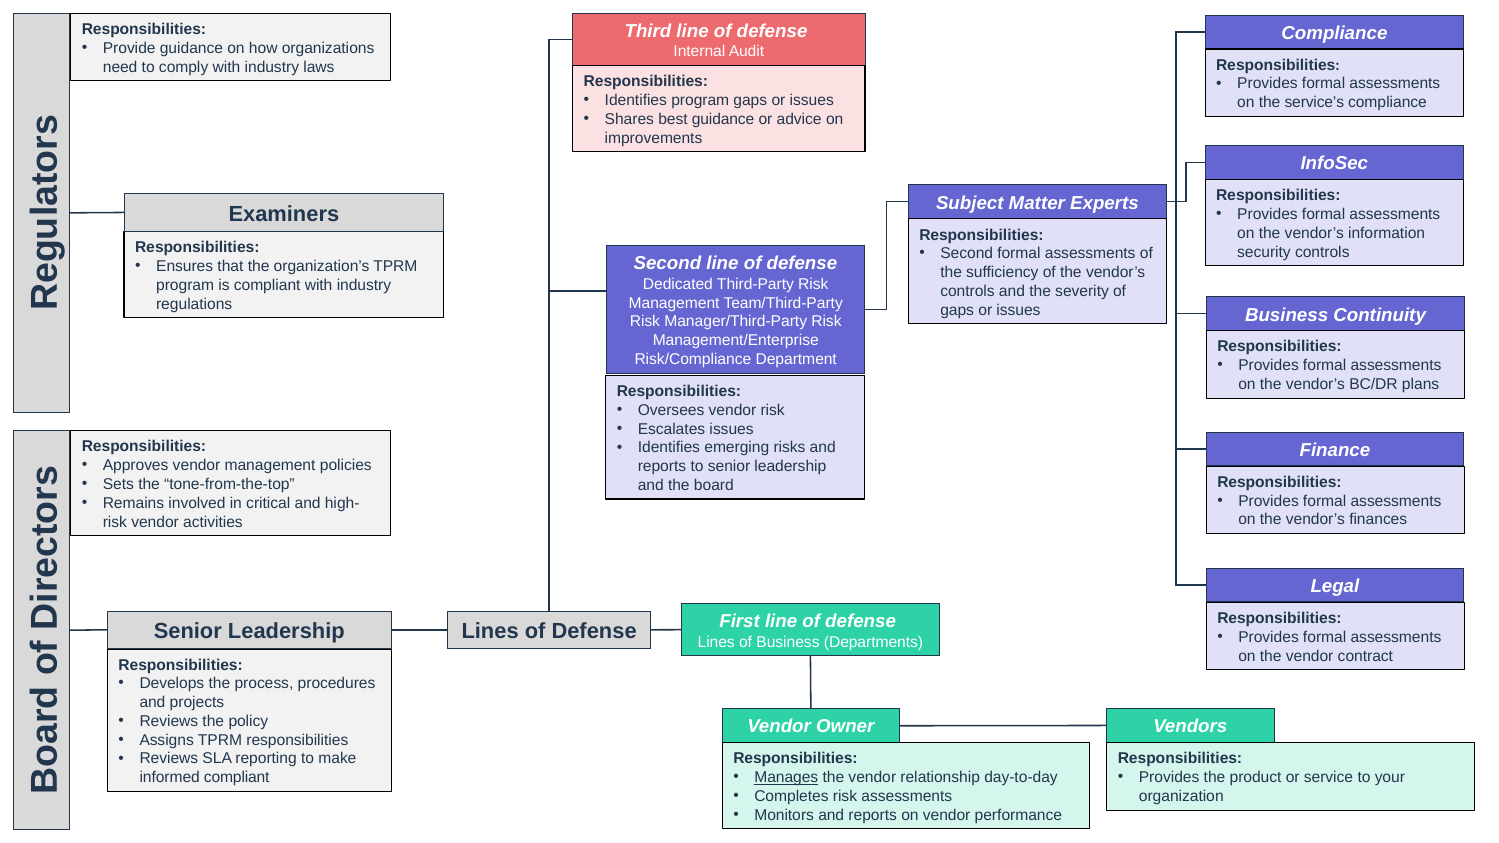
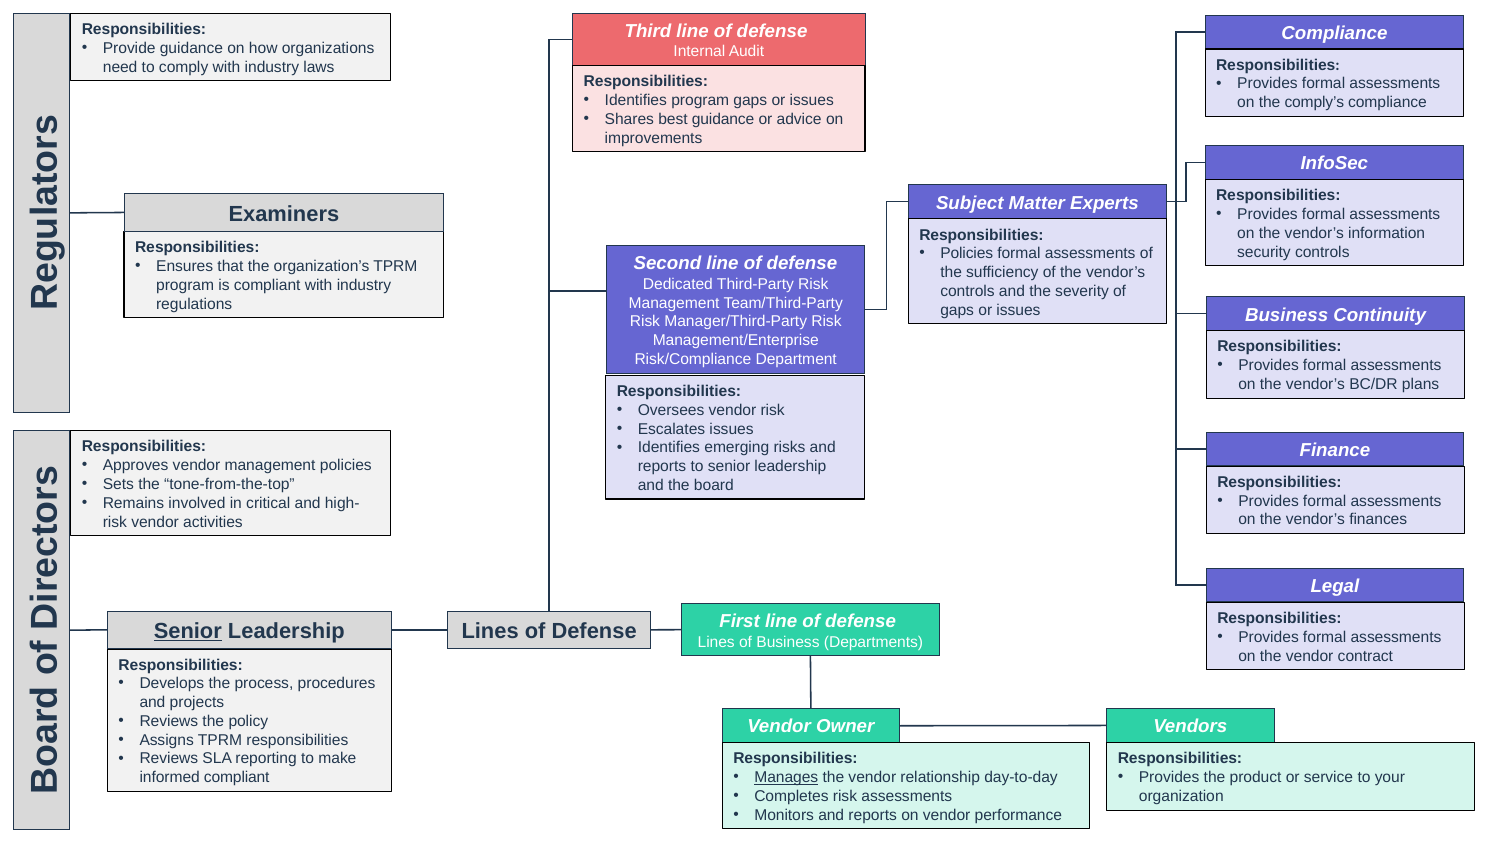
service’s: service’s -> comply’s (1314, 103)
Second: Second -> Policies (967, 254)
Senior underline: none -> present (188, 631)
